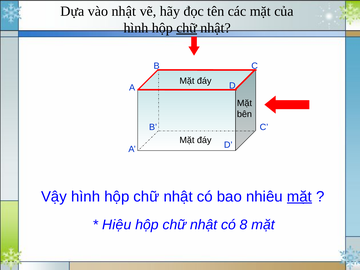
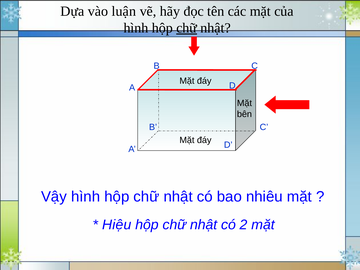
vào nhật: nhật -> luận (124, 11)
mặt underline: present -> none (299, 197)
8: 8 -> 2 (244, 225)
